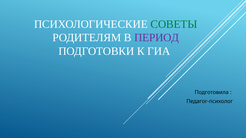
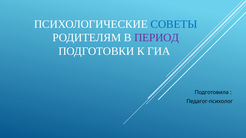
СОВЕТЫ colour: green -> blue (174, 24)
